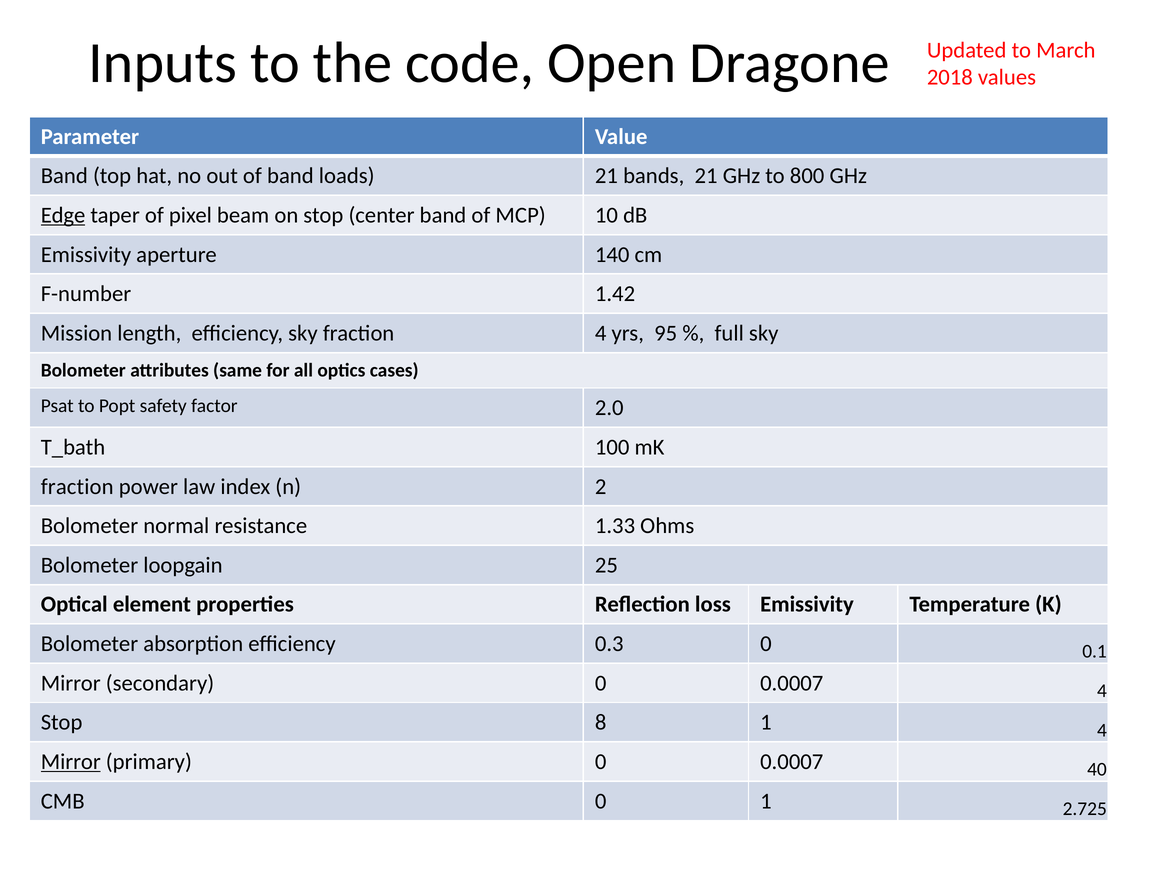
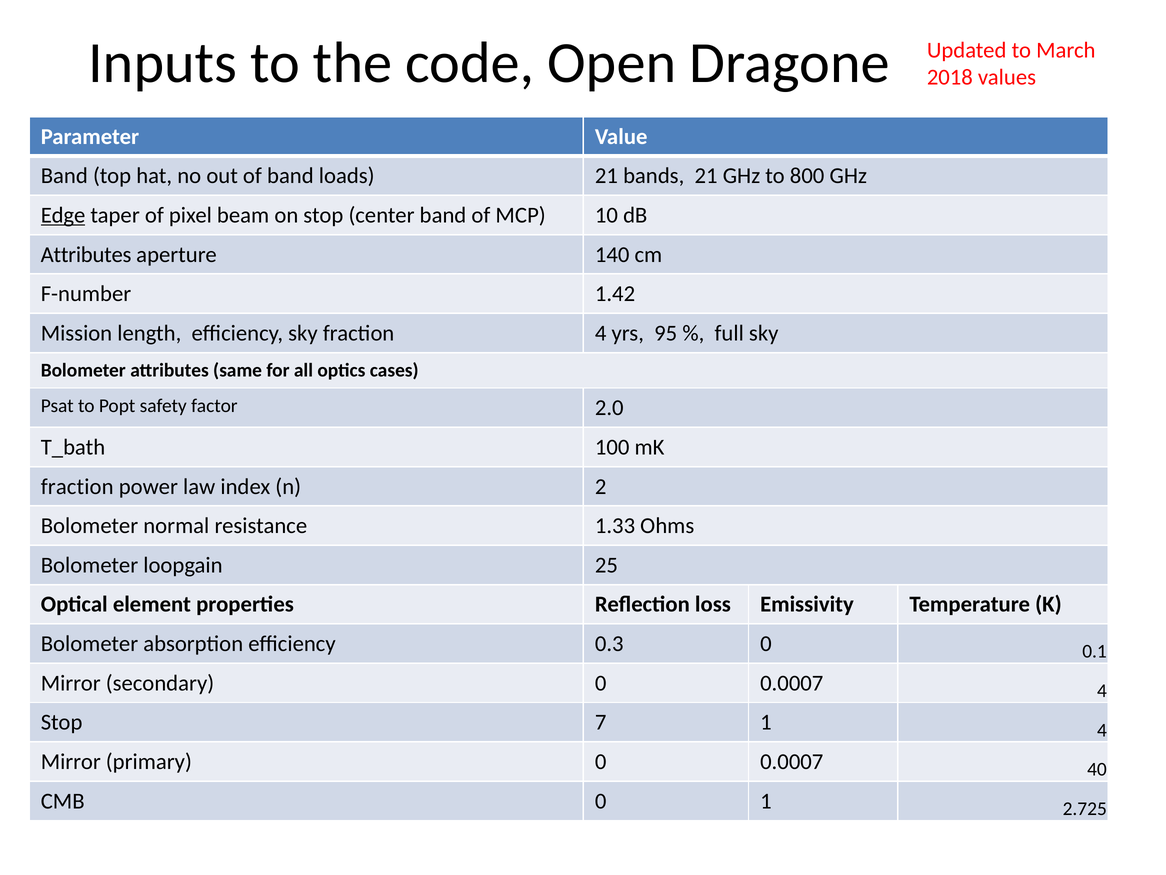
Emissivity: Emissivity -> Attributes (86, 254)
8: 8 -> 7 (601, 722)
Mirror underline: present -> none (71, 761)
